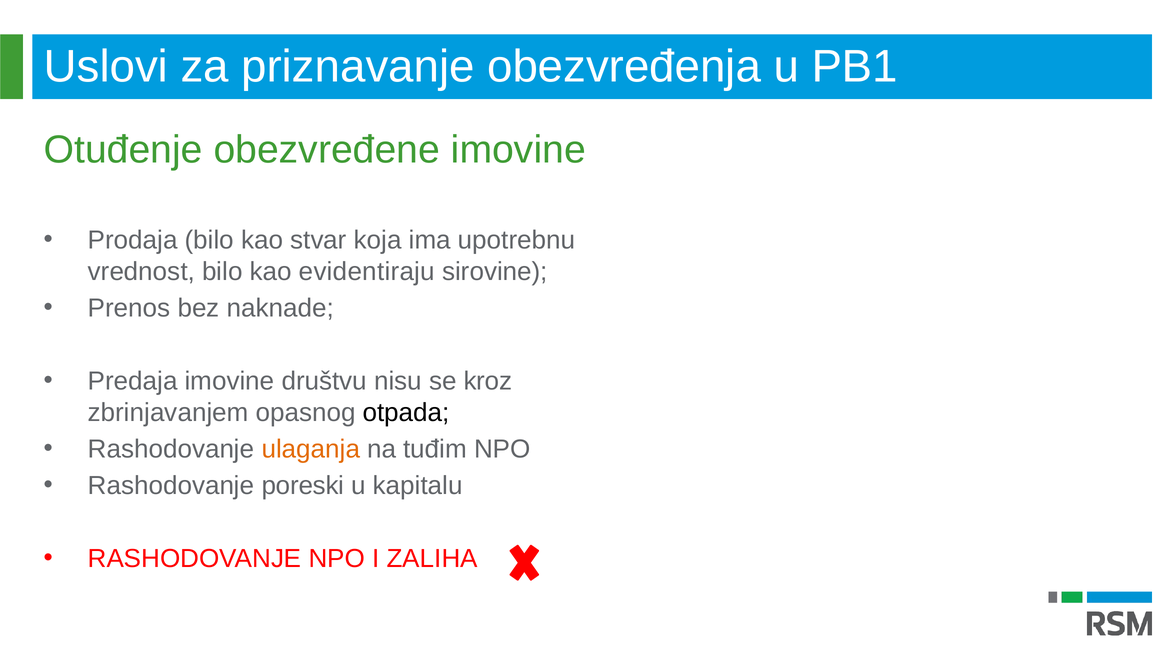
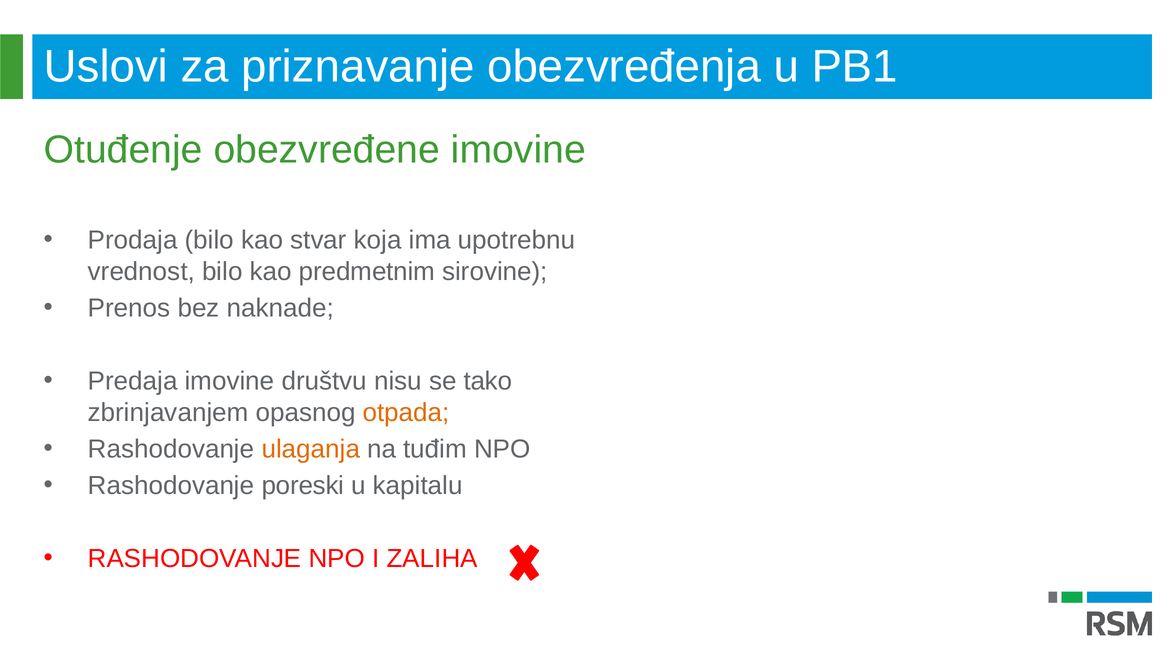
evidentiraju: evidentiraju -> predmetnim (367, 272)
kroz: kroz -> tako (488, 381)
otpada colour: black -> orange (406, 413)
